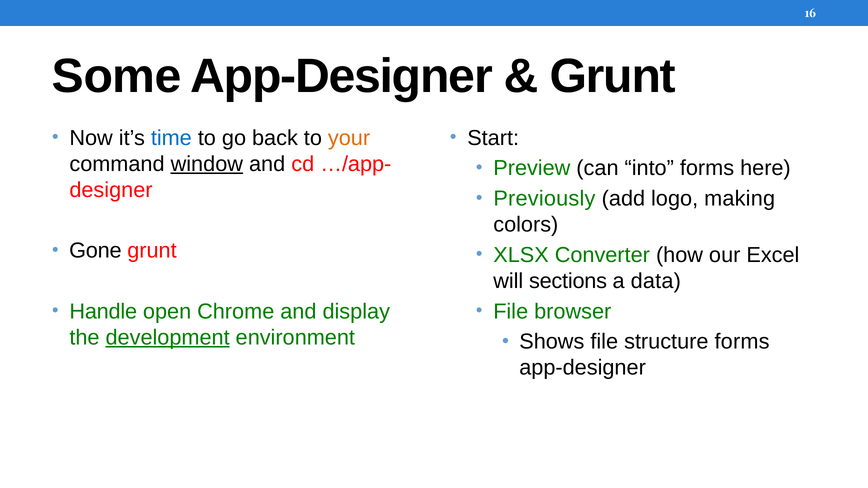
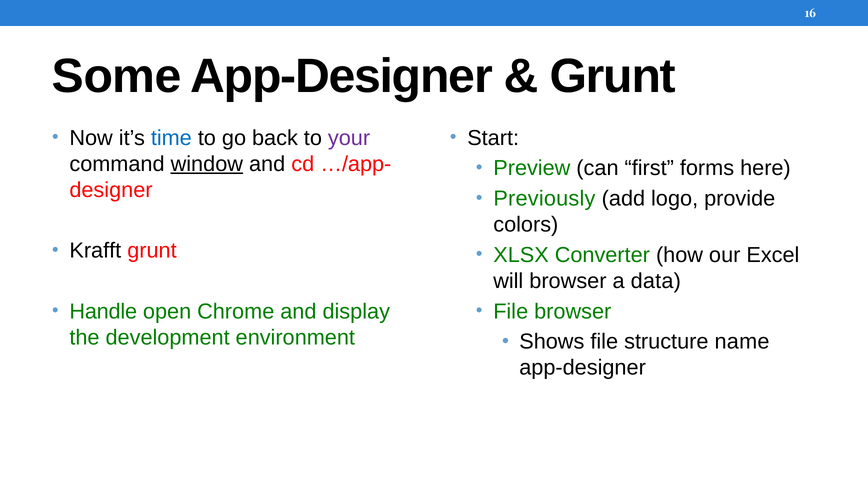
your colour: orange -> purple (349, 138)
into: into -> first (649, 168)
making: making -> provide (740, 199)
Gone: Gone -> Krafft (95, 251)
will sections: sections -> browser (568, 281)
development underline: present -> none (168, 338)
structure forms: forms -> name (742, 342)
